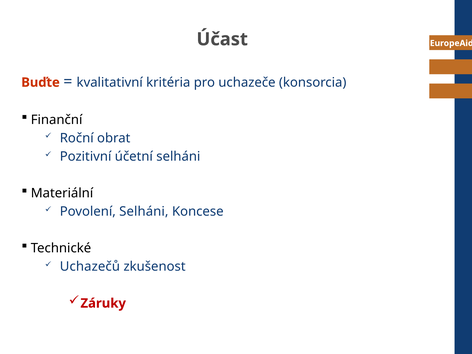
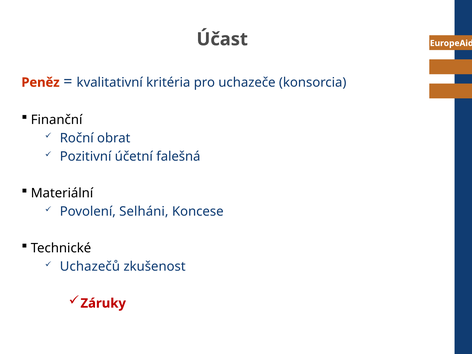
Buďte: Buďte -> Peněz (41, 82)
účetní selháni: selháni -> falešná (178, 156)
